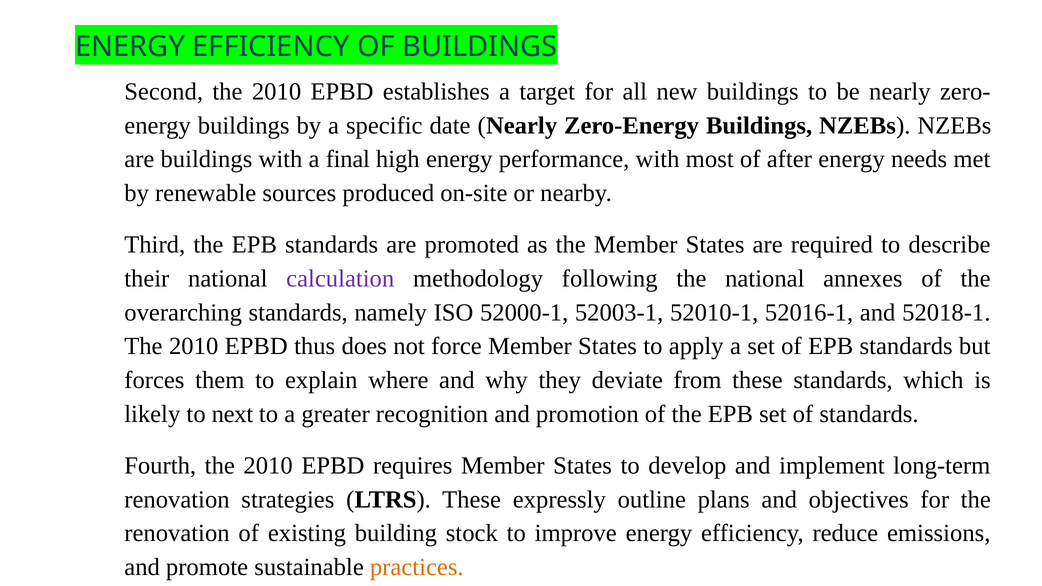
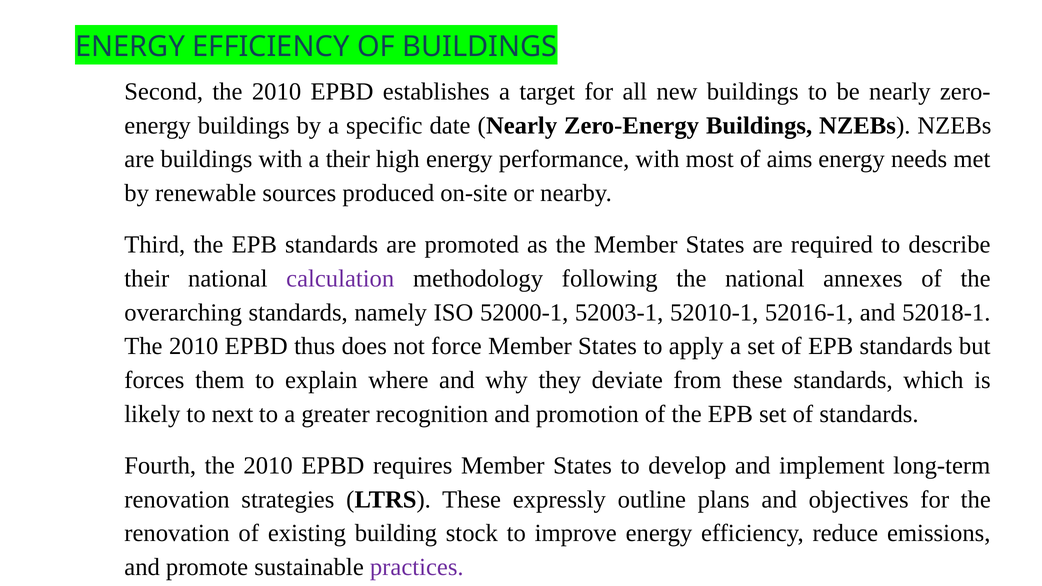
a final: final -> their (348, 159)
after: after -> aims (790, 159)
practices colour: orange -> purple (417, 567)
